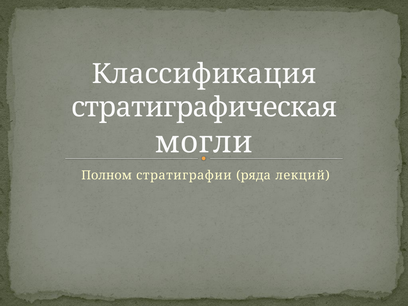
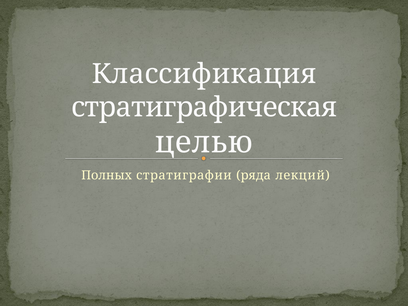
могли: могли -> целью (204, 143)
Полном: Полном -> Полных (107, 175)
